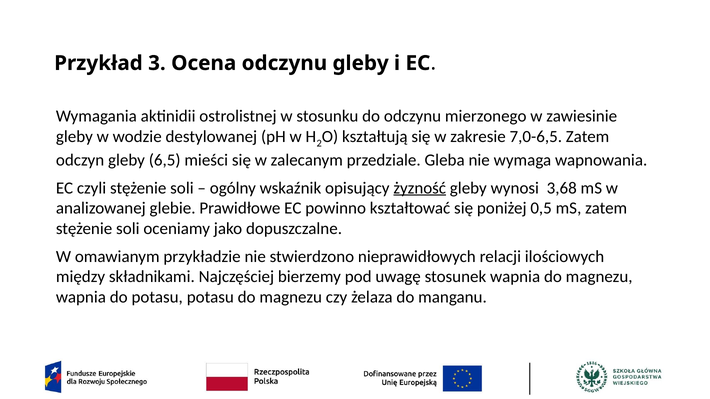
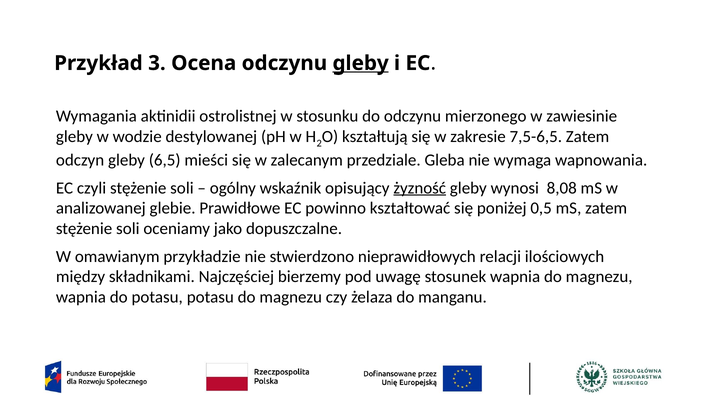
gleby underline: none -> present (361, 63)
7,0-6,5: 7,0-6,5 -> 7,5-6,5 (536, 137)
3,68: 3,68 -> 8,08 (562, 188)
